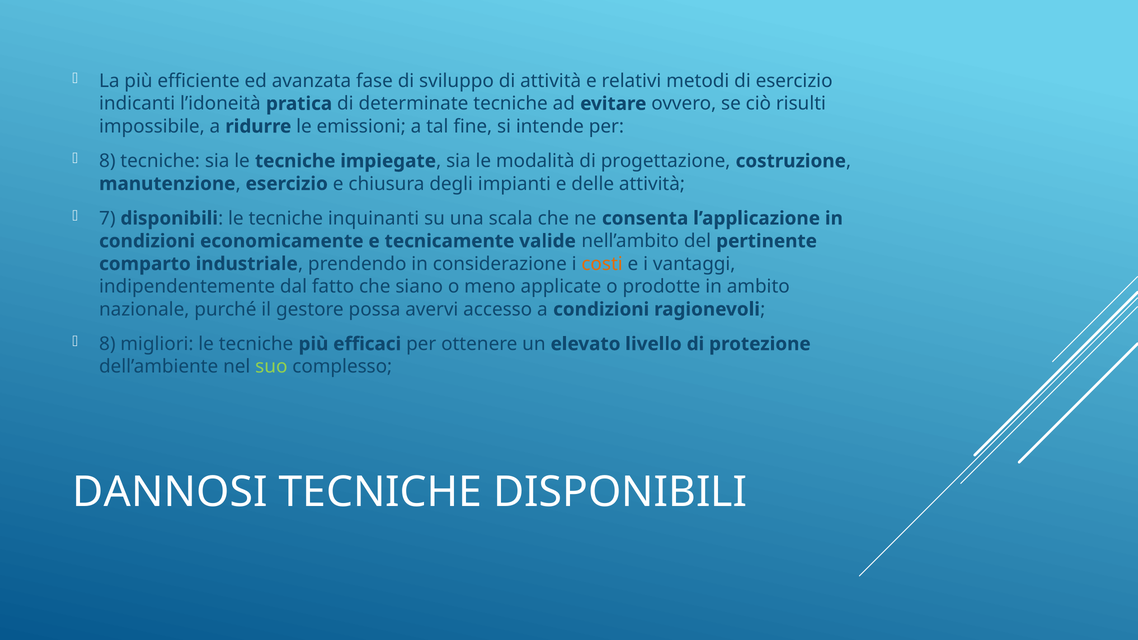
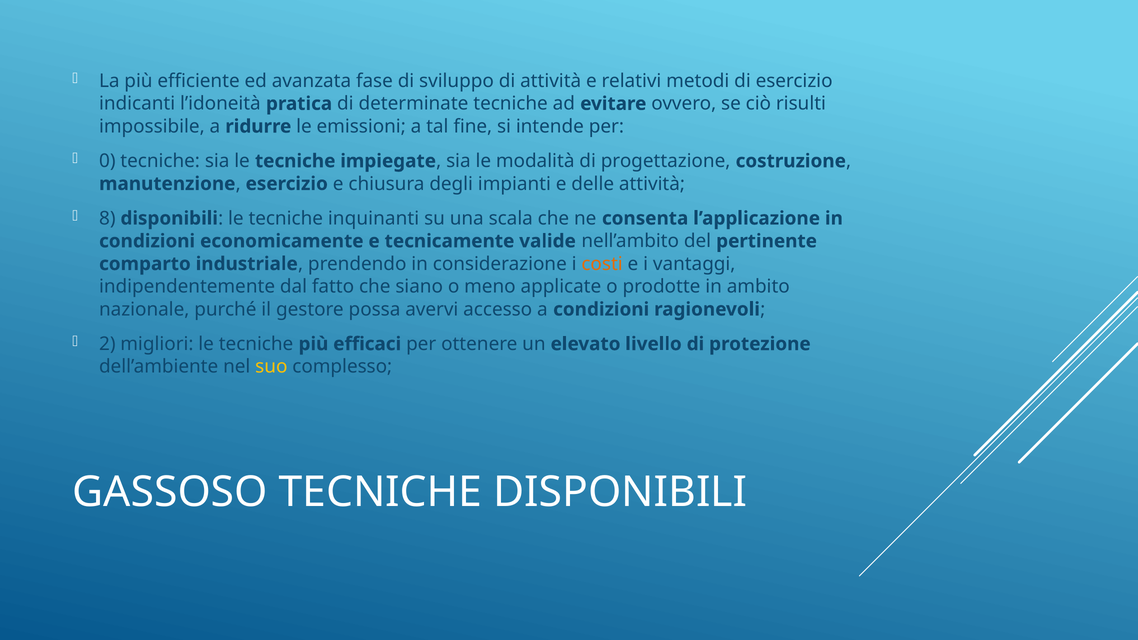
8: 8 -> 0 (107, 161)
7: 7 -> 8 (107, 218)
8: 8 -> 2 (107, 344)
suo colour: light green -> yellow (271, 367)
DANNOSI: DANNOSI -> GASSOSO (170, 492)
